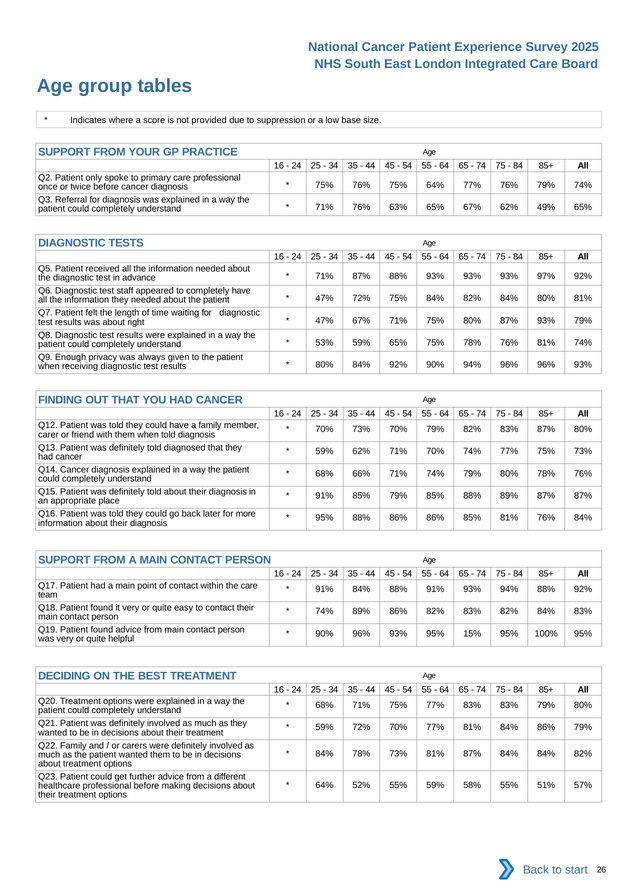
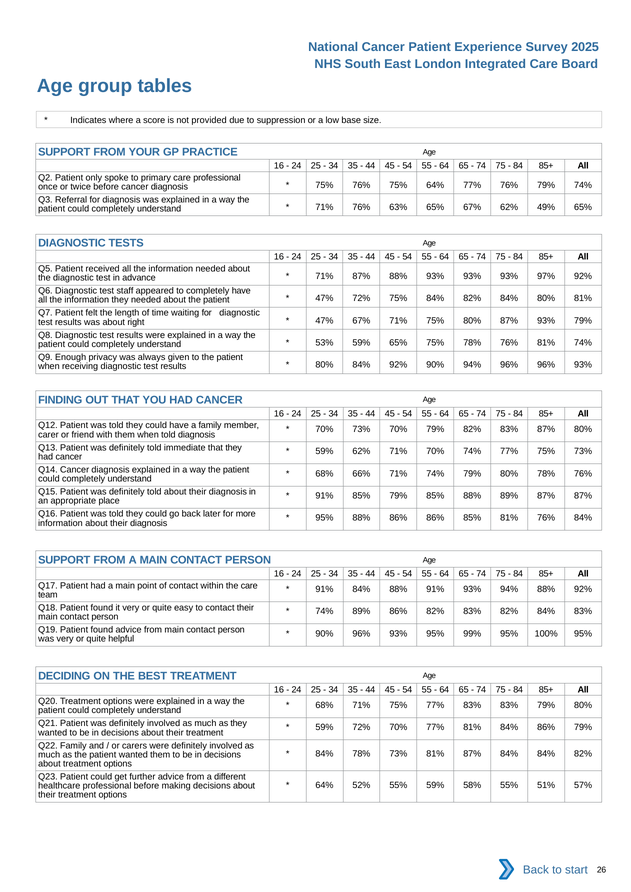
diagnosed: diagnosed -> immediate (185, 448)
15%: 15% -> 99% (472, 634)
